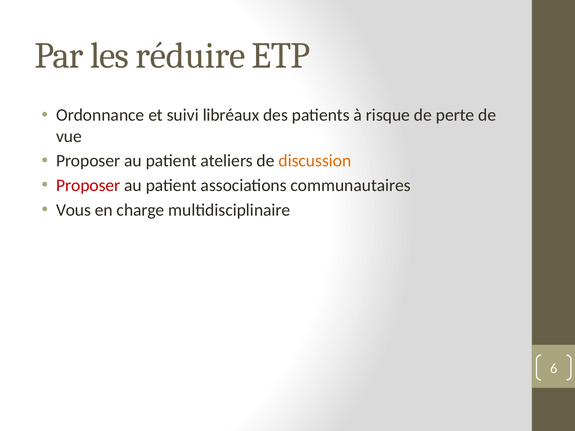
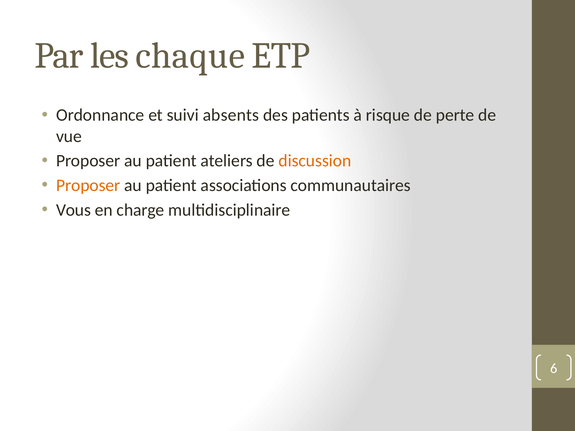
réduire: réduire -> chaque (190, 56)
libréaux: libréaux -> absents (231, 115)
Proposer colour: red -> orange (88, 186)
